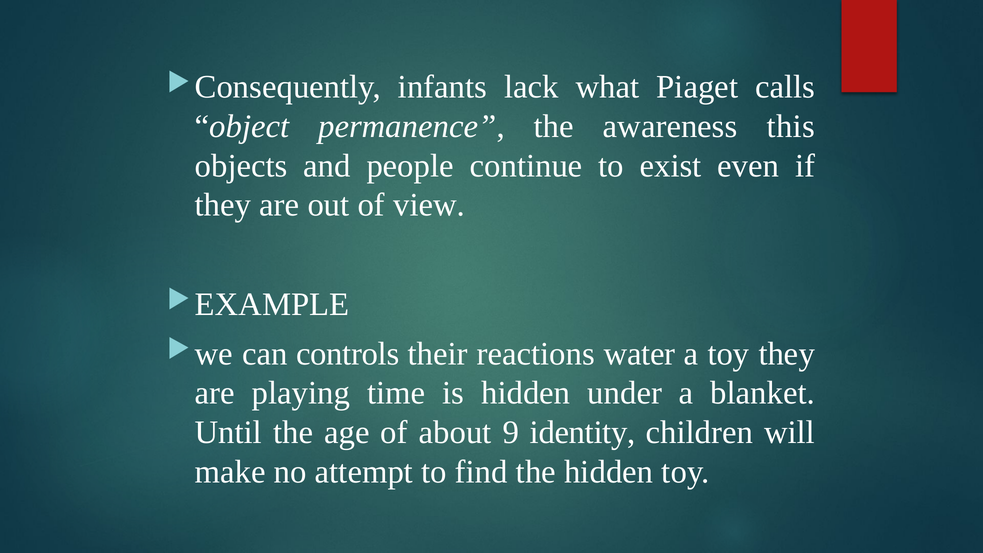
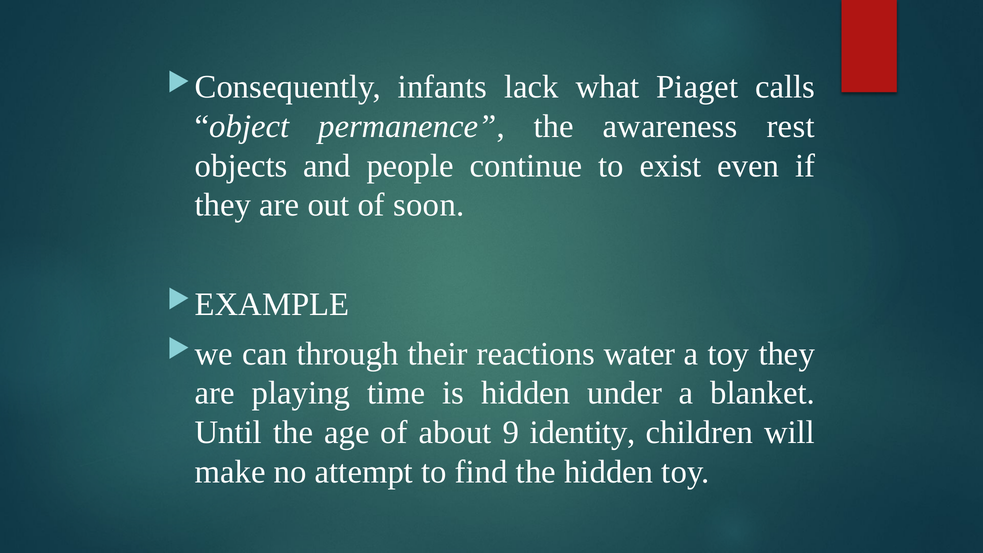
this: this -> rest (791, 126)
view: view -> soon (429, 205)
controls: controls -> through (348, 354)
